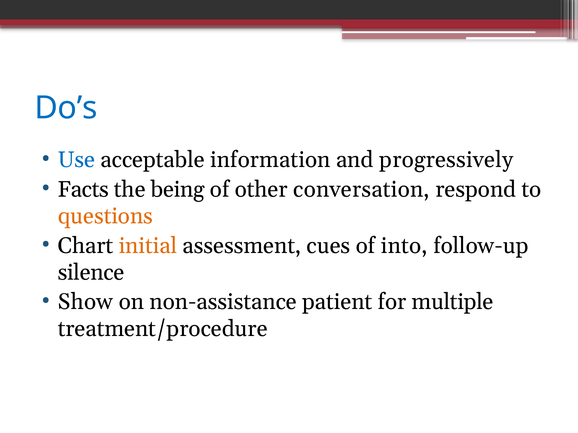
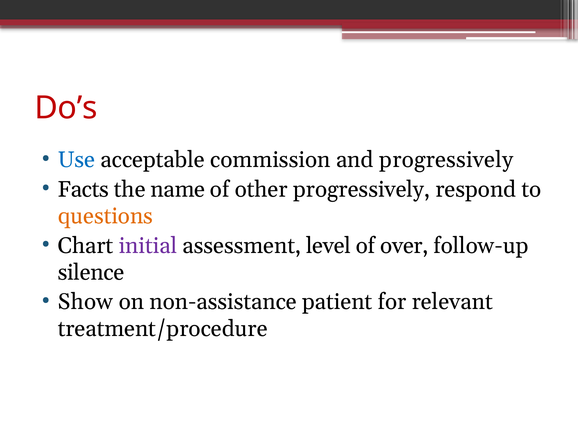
Do’s colour: blue -> red (66, 108)
information: information -> commission (270, 160)
being: being -> name (178, 189)
other conversation: conversation -> progressively (362, 189)
initial colour: orange -> purple (148, 246)
cues: cues -> level (329, 246)
into: into -> over (404, 246)
multiple: multiple -> relevant (452, 302)
